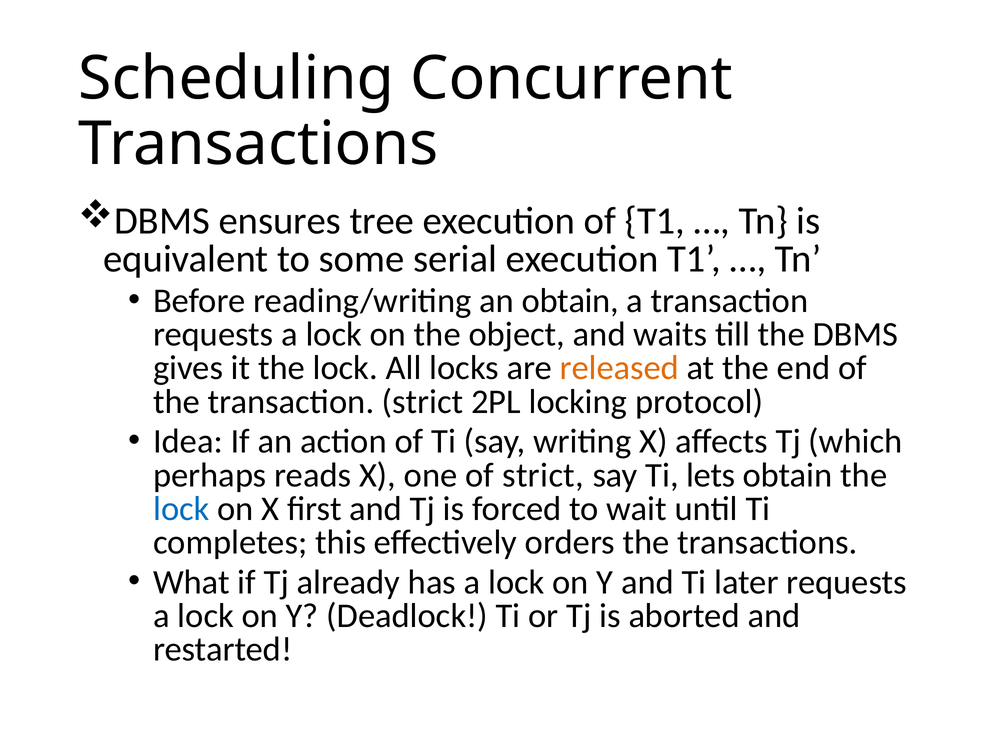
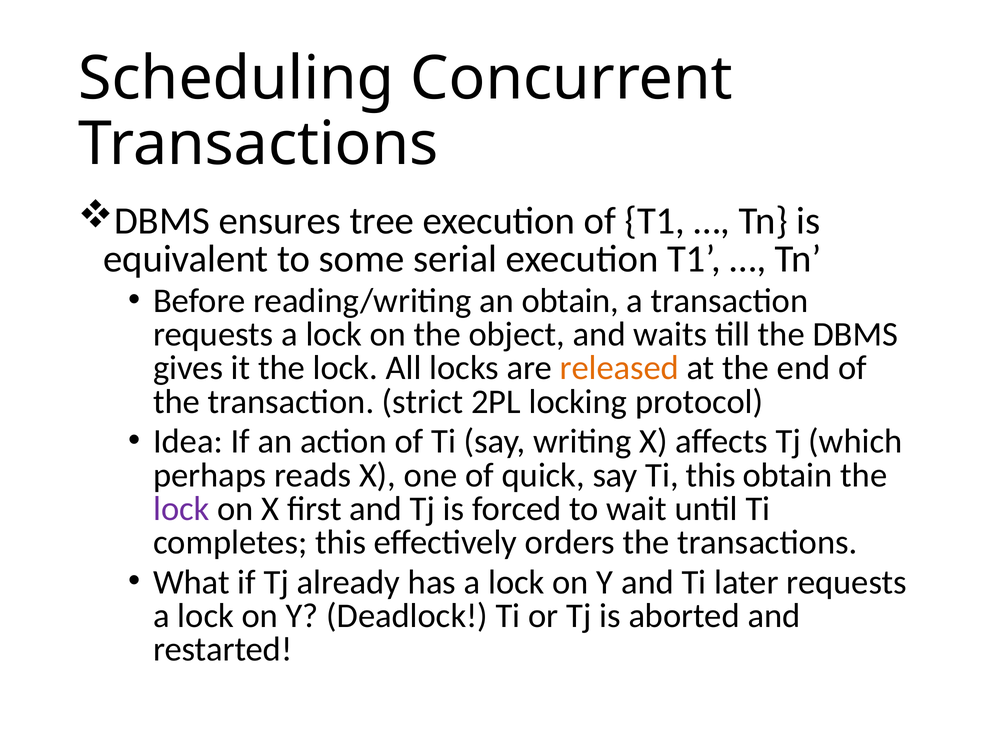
of strict: strict -> quick (543, 475)
Ti lets: lets -> this (711, 475)
lock colour: blue -> purple (181, 509)
